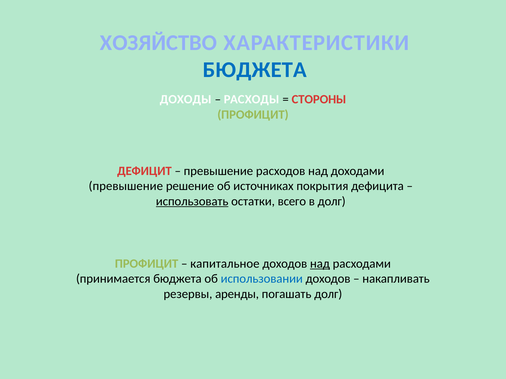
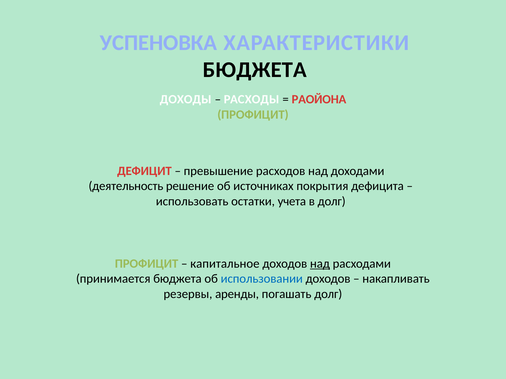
ХОЗЯЙСТВО: ХОЗЯЙСТВО -> УСПЕНОВКА (159, 43)
БЮДЖЕТА colour: blue -> black (255, 70)
СТОРОНЫ: СТОРОНЫ -> РАОЙОНА (319, 99)
превышение: превышение -> деятельность (126, 186)
использовать underline: present -> none (192, 202)
всего: всего -> учета (292, 202)
